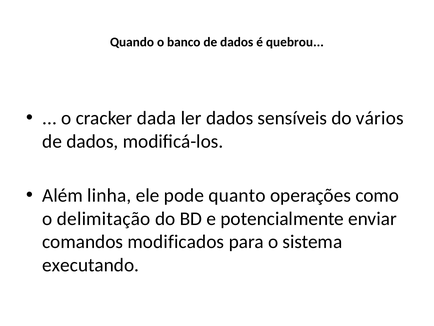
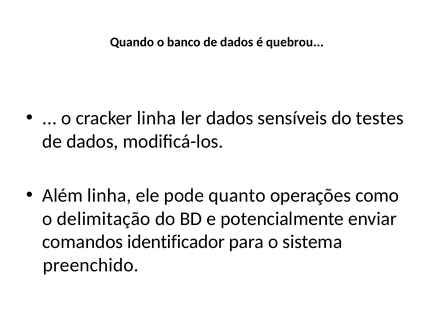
cracker dada: dada -> linha (156, 118)
vários: vários -> testes (380, 118)
modificados: modificados -> identificador (176, 242)
executando: executando -> preenchido (91, 265)
